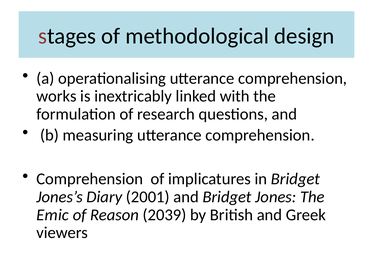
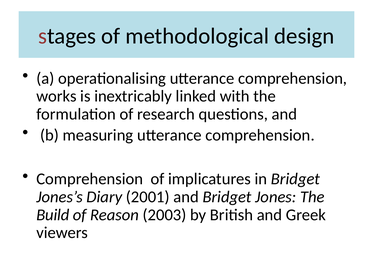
Emic: Emic -> Build (53, 215)
2039: 2039 -> 2003 (165, 215)
